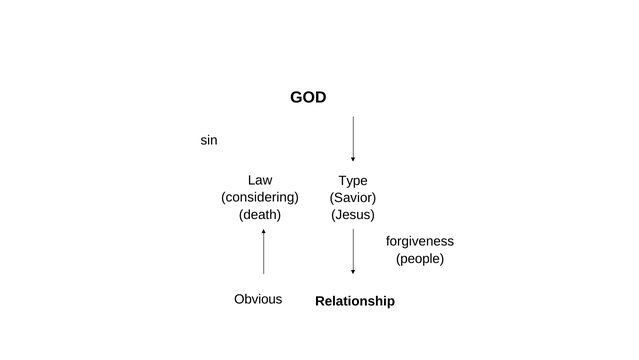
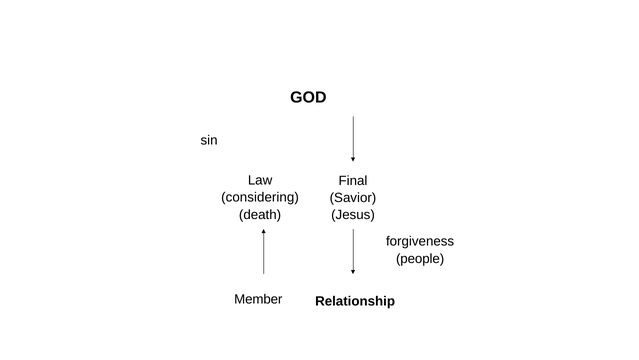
Type: Type -> Final (353, 181)
Obvious: Obvious -> Member (258, 299)
